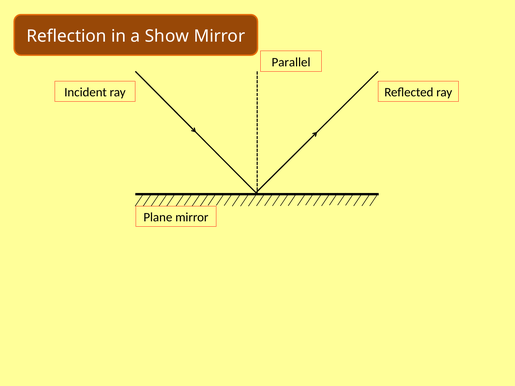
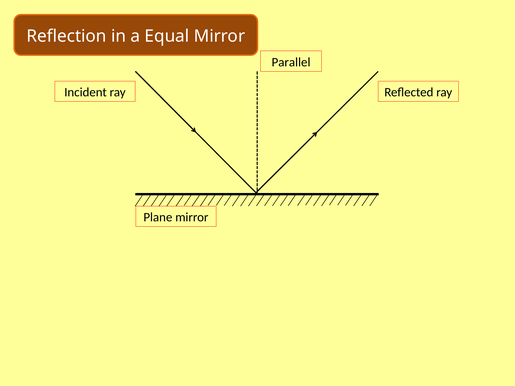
Show: Show -> Equal (167, 36)
